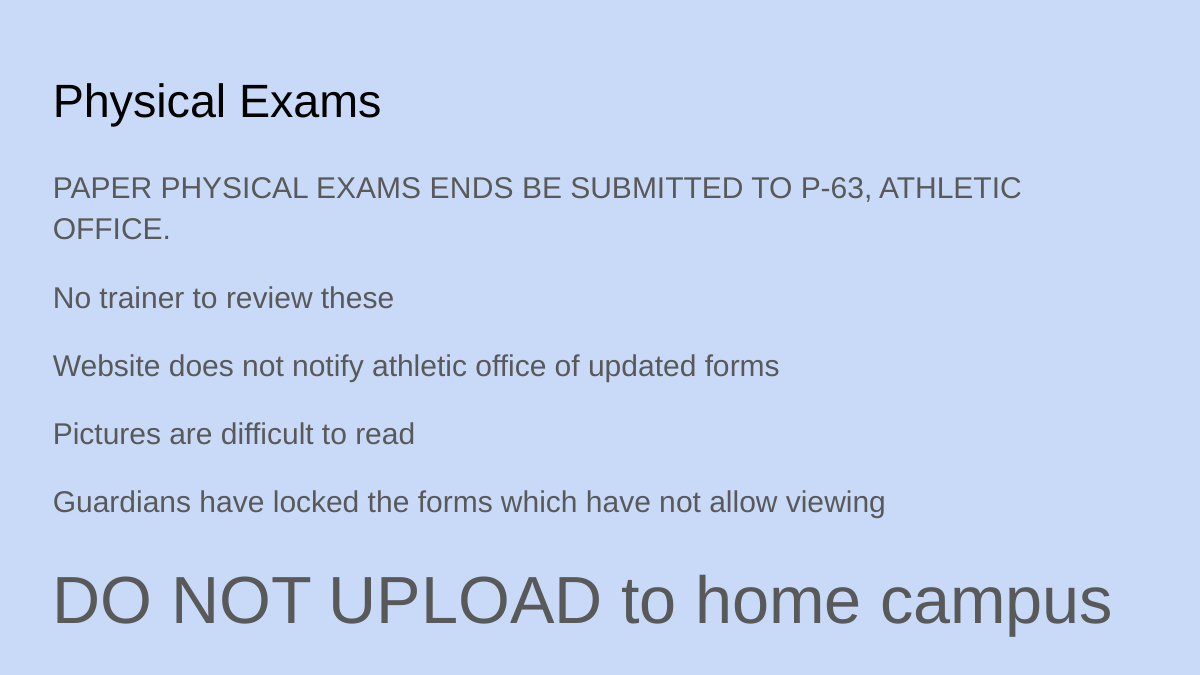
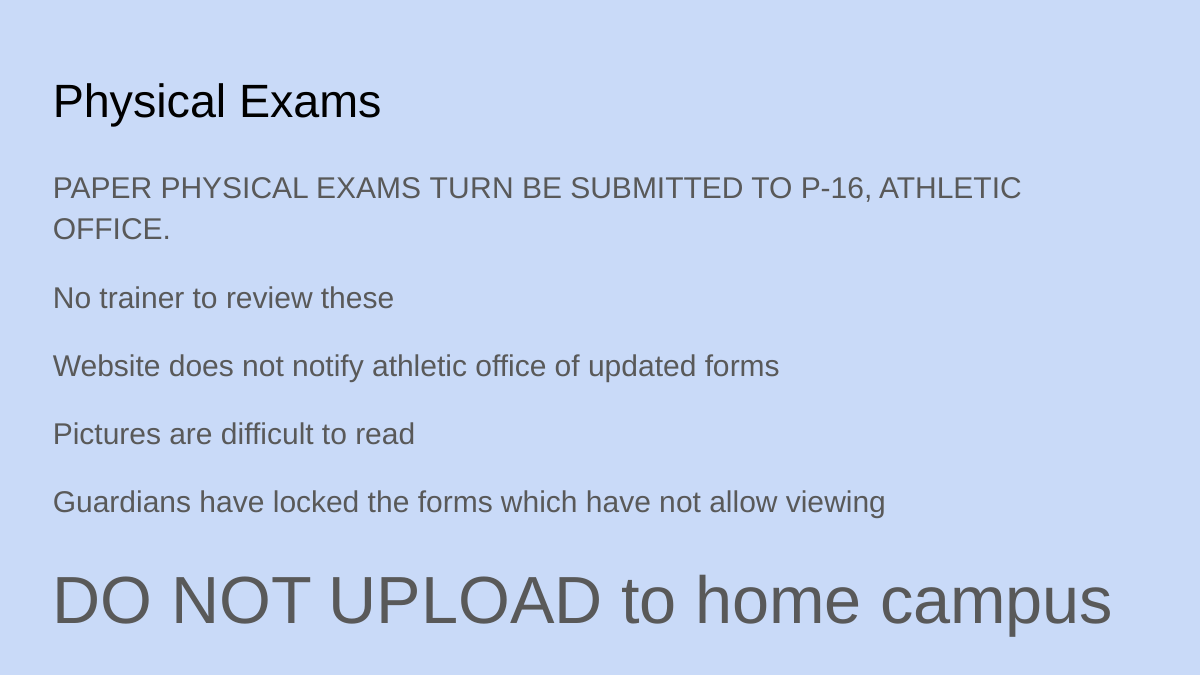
ENDS: ENDS -> TURN (472, 189)
P-63: P-63 -> P-16 (837, 189)
